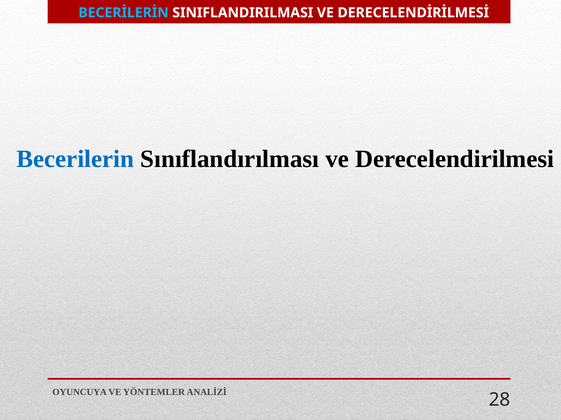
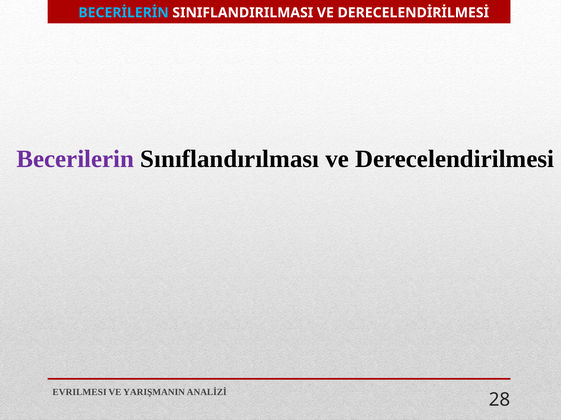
Becerilerin colour: blue -> purple (75, 159)
OYUNCUYA: OYUNCUYA -> EVRILMESI (80, 393)
YÖNTEMLER: YÖNTEMLER -> YARIŞMANIN (154, 393)
